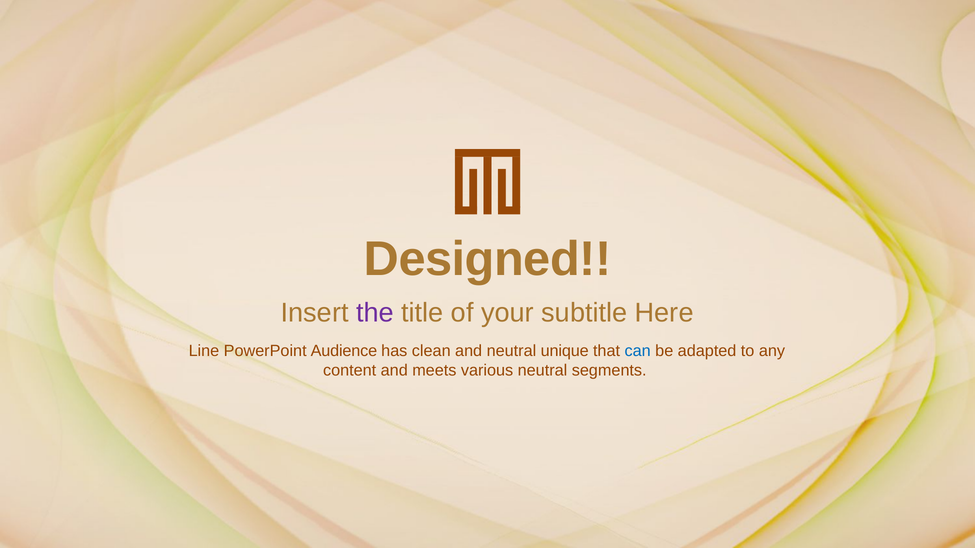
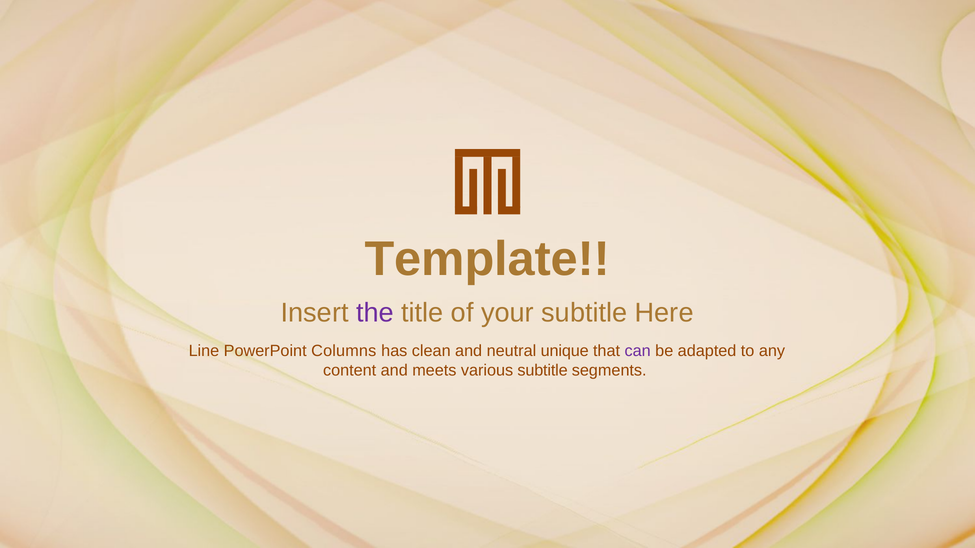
Designed: Designed -> Template (487, 259)
Audience: Audience -> Columns (344, 351)
can colour: blue -> purple (638, 351)
various neutral: neutral -> subtitle (543, 371)
